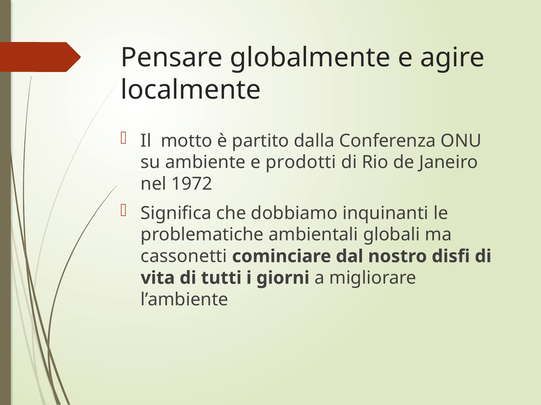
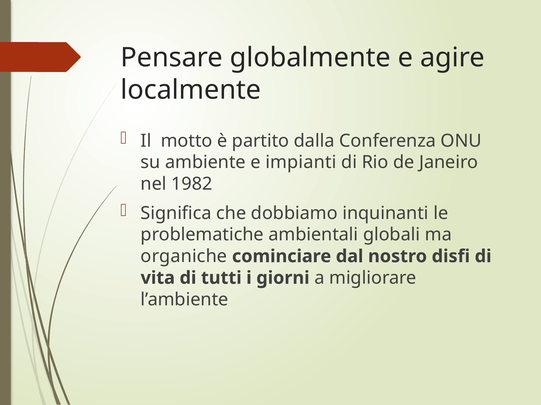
prodotti: prodotti -> impianti (301, 163)
1972: 1972 -> 1982 (192, 184)
cassonetti: cassonetti -> organiche (184, 257)
